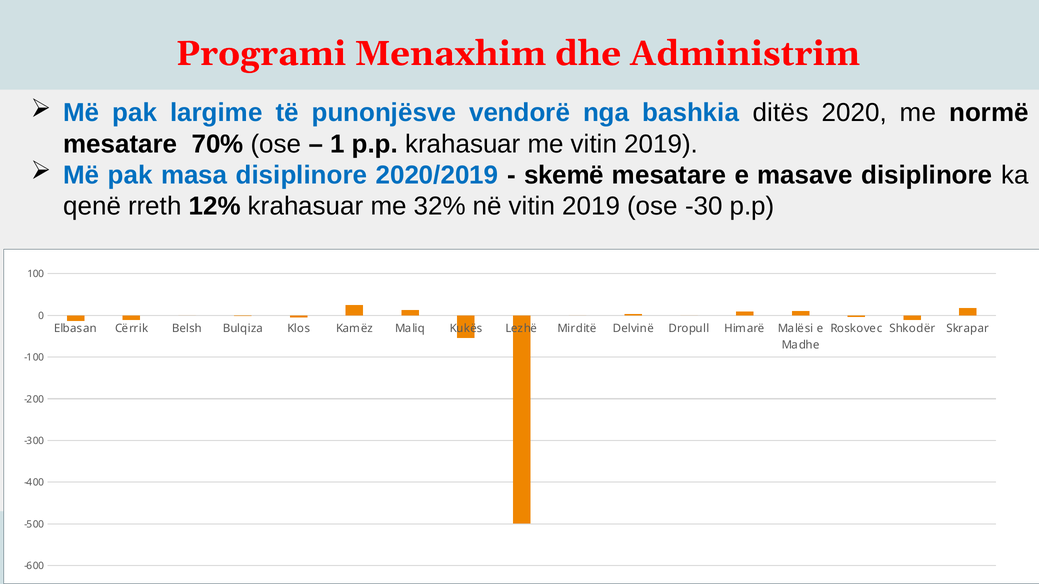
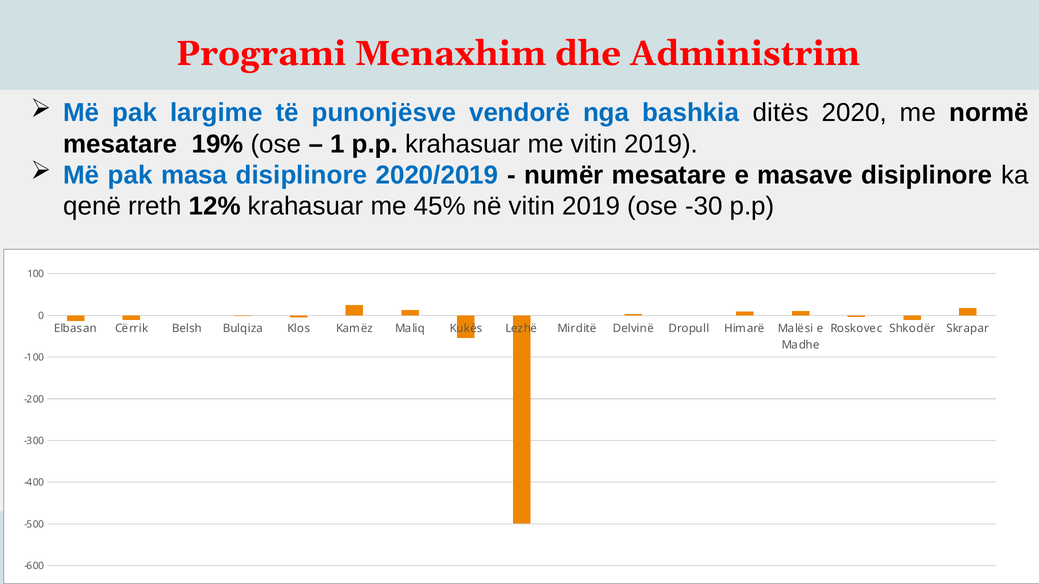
70%: 70% -> 19% (218, 144)
skemë: skemë -> numër (564, 175)
32%: 32% -> 45% (440, 206)
